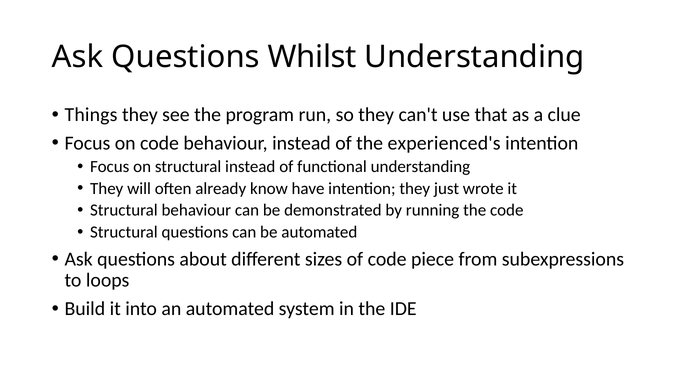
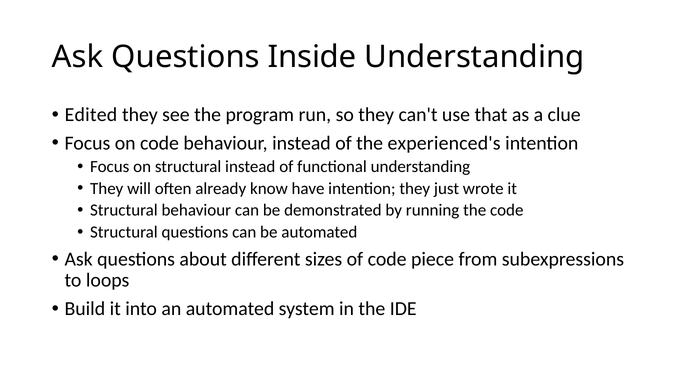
Whilst: Whilst -> Inside (312, 57)
Things: Things -> Edited (91, 115)
